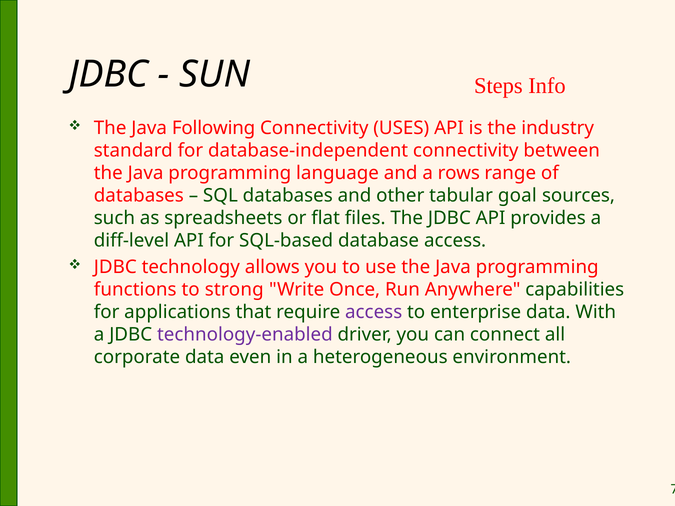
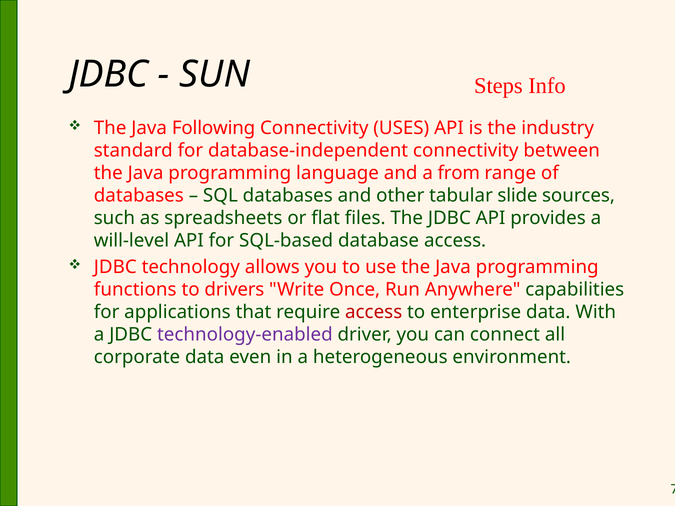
rows: rows -> from (459, 173)
goal: goal -> slide (518, 196)
diff-level: diff-level -> will-level (132, 241)
strong: strong -> drivers (234, 290)
access colour: purple -> red (374, 312)
